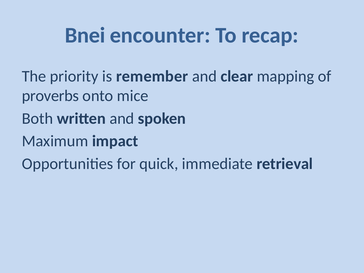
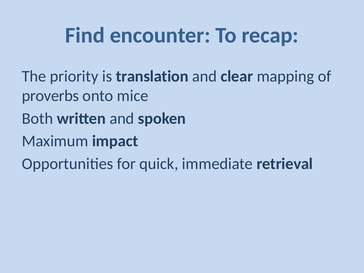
Bnei: Bnei -> Find (85, 35)
remember: remember -> translation (152, 76)
